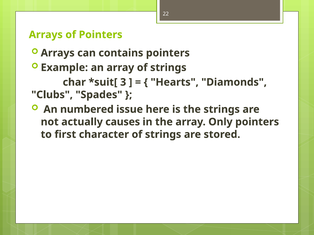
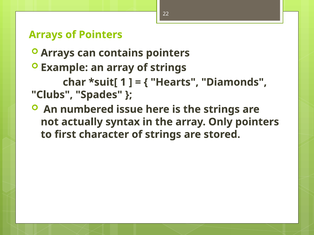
3: 3 -> 1 (123, 82)
causes: causes -> syntax (123, 122)
